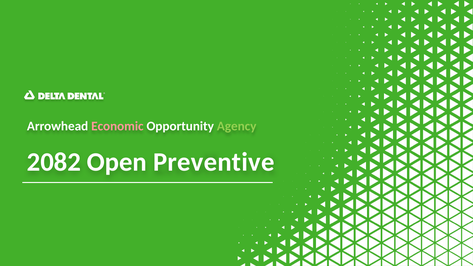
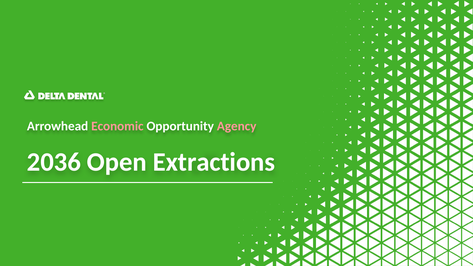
Agency colour: light green -> pink (237, 126)
2082: 2082 -> 2036 (54, 162)
Preventive: Preventive -> Extractions (214, 162)
